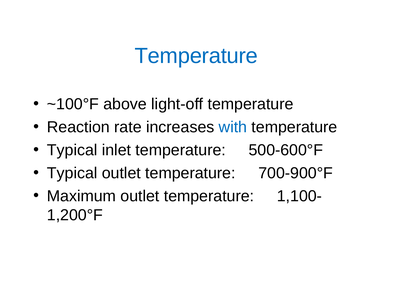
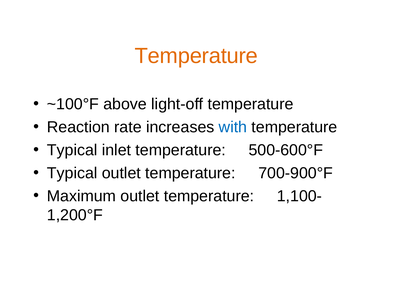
Temperature colour: blue -> orange (196, 56)
